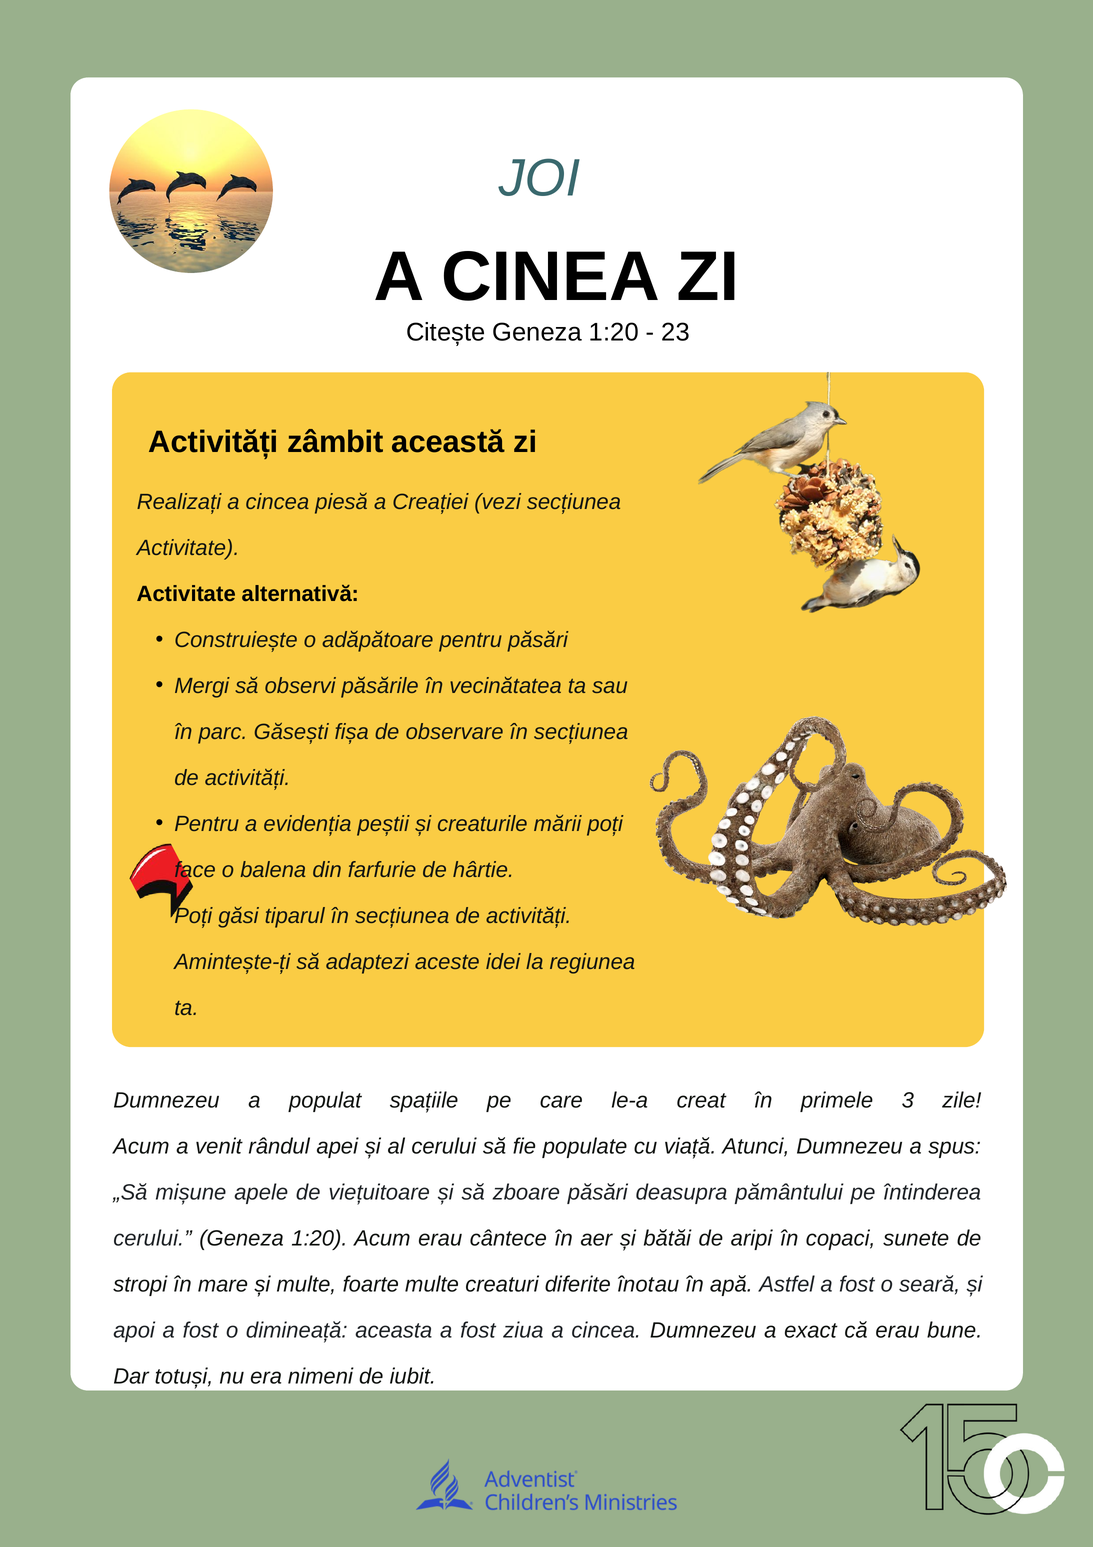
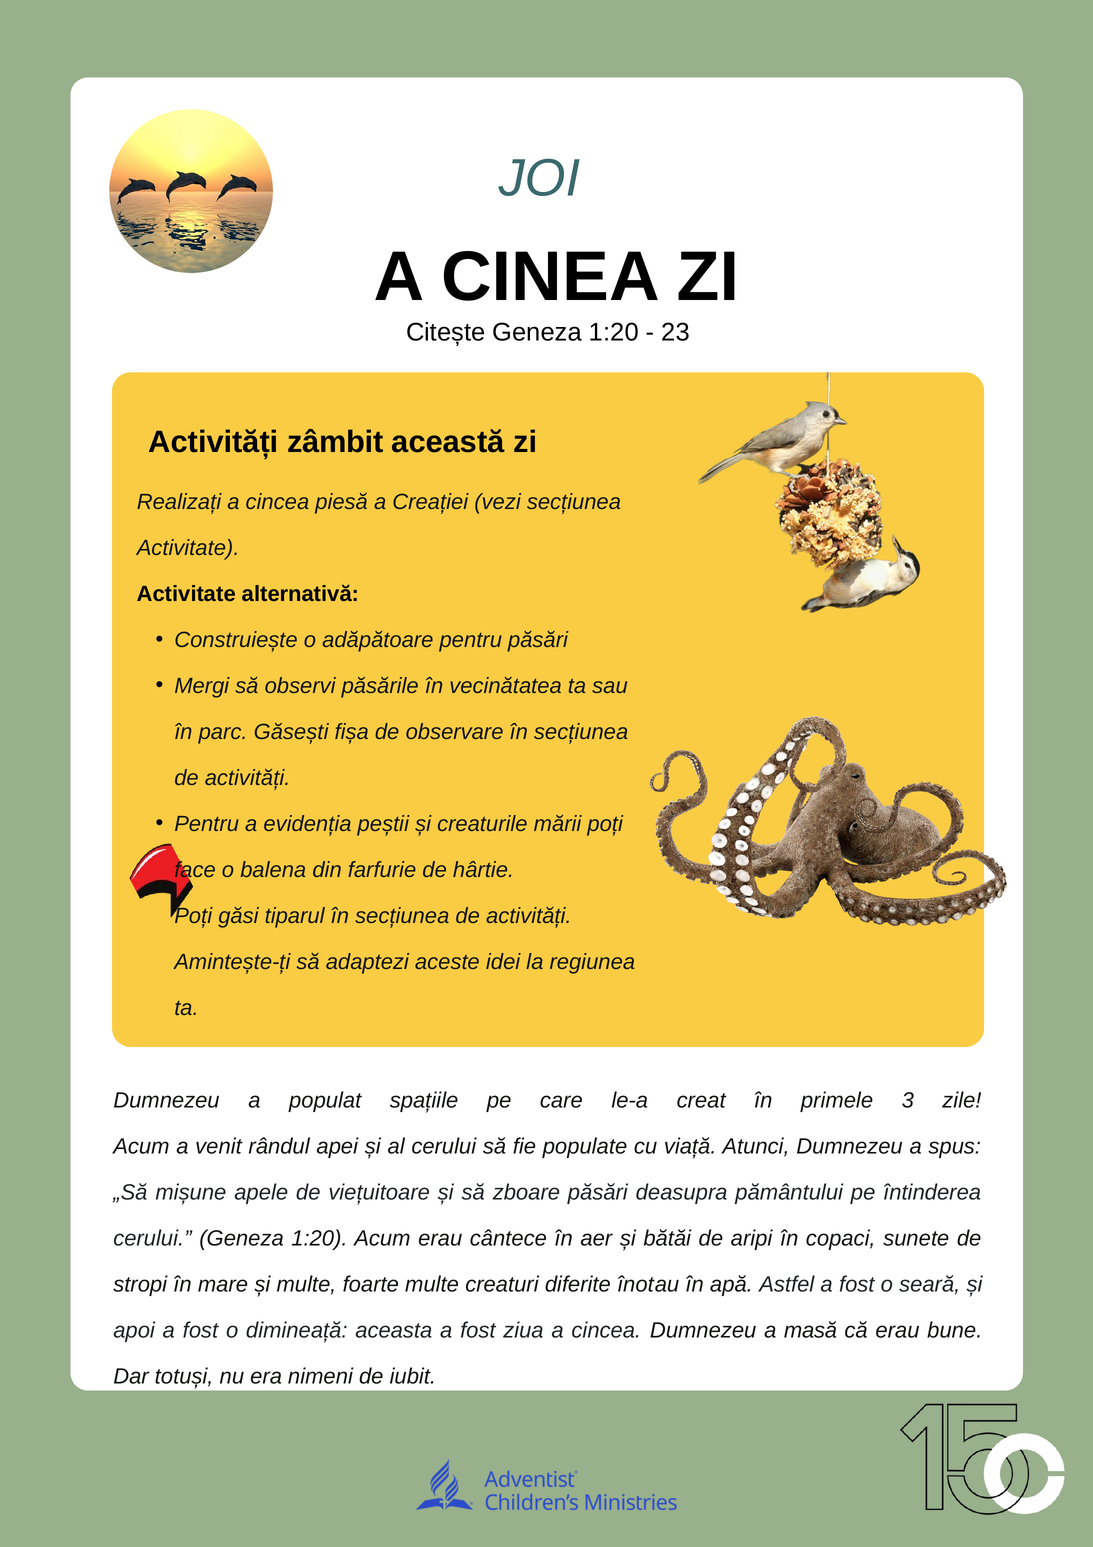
exact: exact -> masă (810, 1330)
